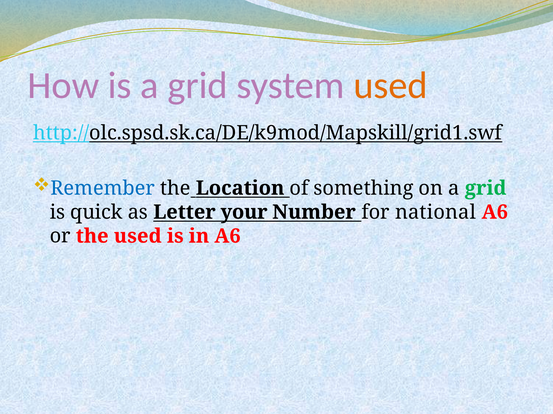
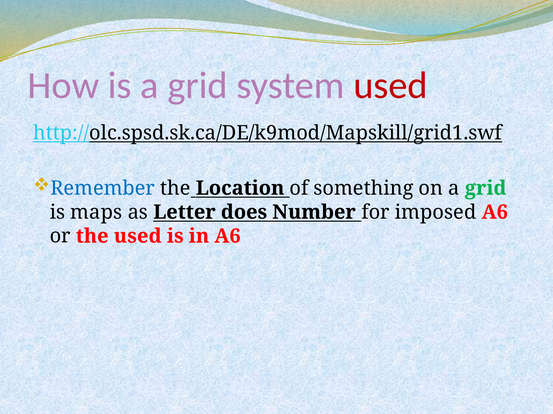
used colour: orange -> red (391, 86)
quick: quick -> maps (96, 212)
your: your -> does (244, 212)
national: national -> imposed (436, 212)
